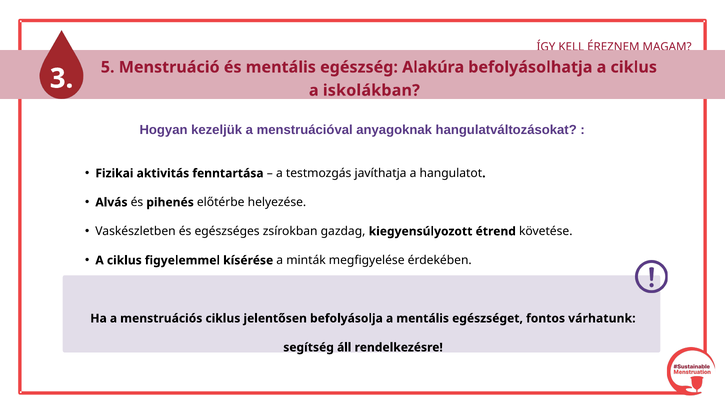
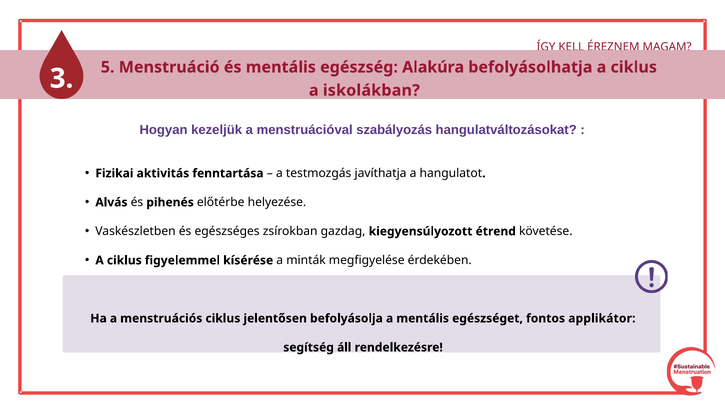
anyagoknak: anyagoknak -> szabályozás (394, 130)
várhatunk: várhatunk -> applikátor (602, 318)
